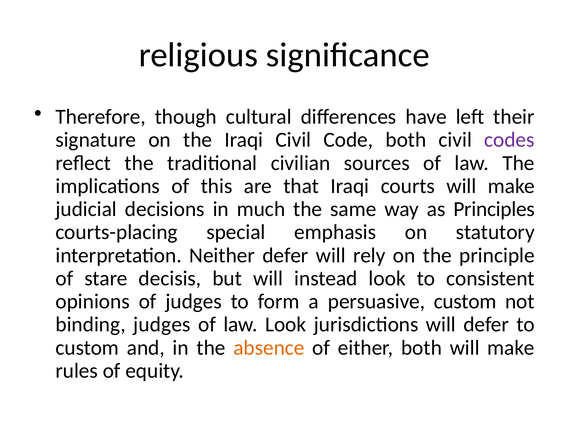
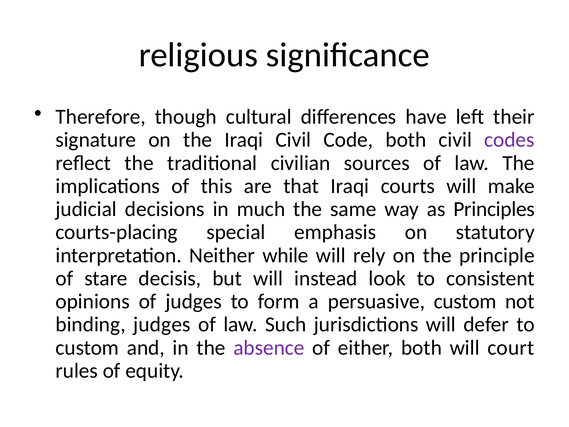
Neither defer: defer -> while (285, 255)
law Look: Look -> Such (286, 324)
absence colour: orange -> purple (269, 347)
both will make: make -> court (511, 347)
